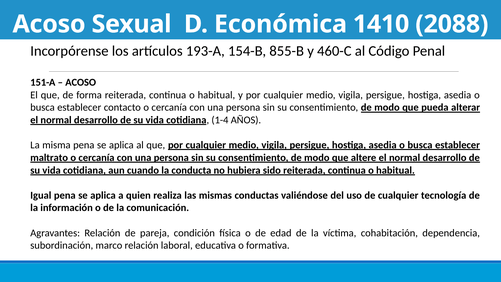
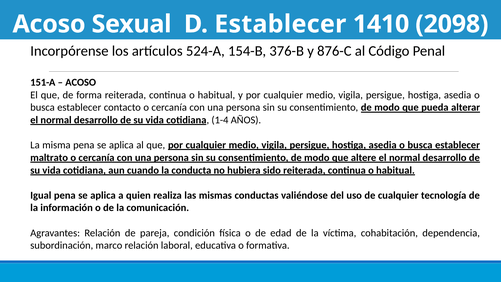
D Económica: Económica -> Establecer (280, 24)
2088: 2088 -> 2098 (452, 24)
193-A: 193-A -> 524-A (205, 51)
855-B: 855-B -> 376-B (287, 51)
460-C: 460-C -> 876-C (334, 51)
